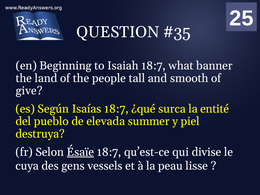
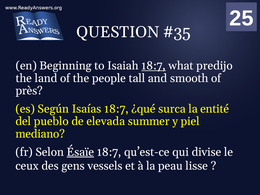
18:7 underline: none -> present (154, 66)
banner: banner -> predijo (215, 66)
give: give -> près (29, 91)
destruya: destruya -> mediano (40, 134)
cuya: cuya -> ceux (27, 166)
